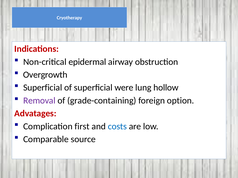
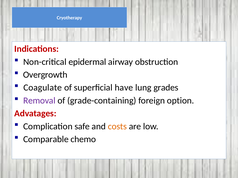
Superficial: Superficial -> Coagulate (43, 88)
were: were -> have (124, 88)
hollow: hollow -> grades (166, 88)
first: first -> safe (82, 127)
costs colour: blue -> orange (117, 127)
source: source -> chemo (83, 140)
